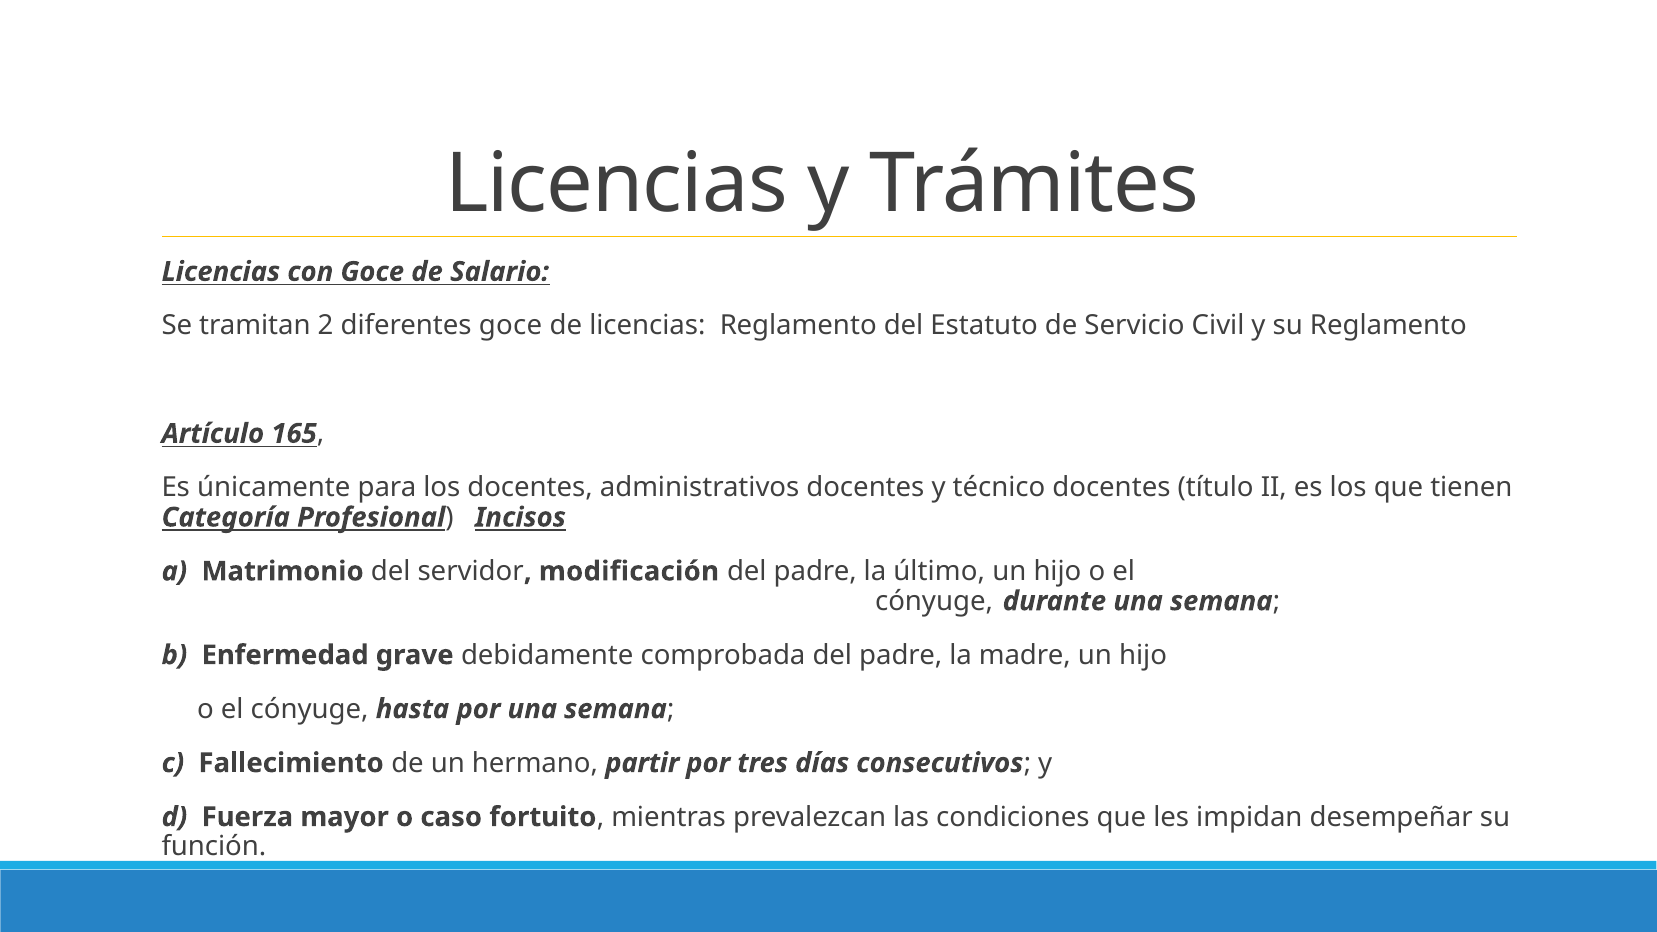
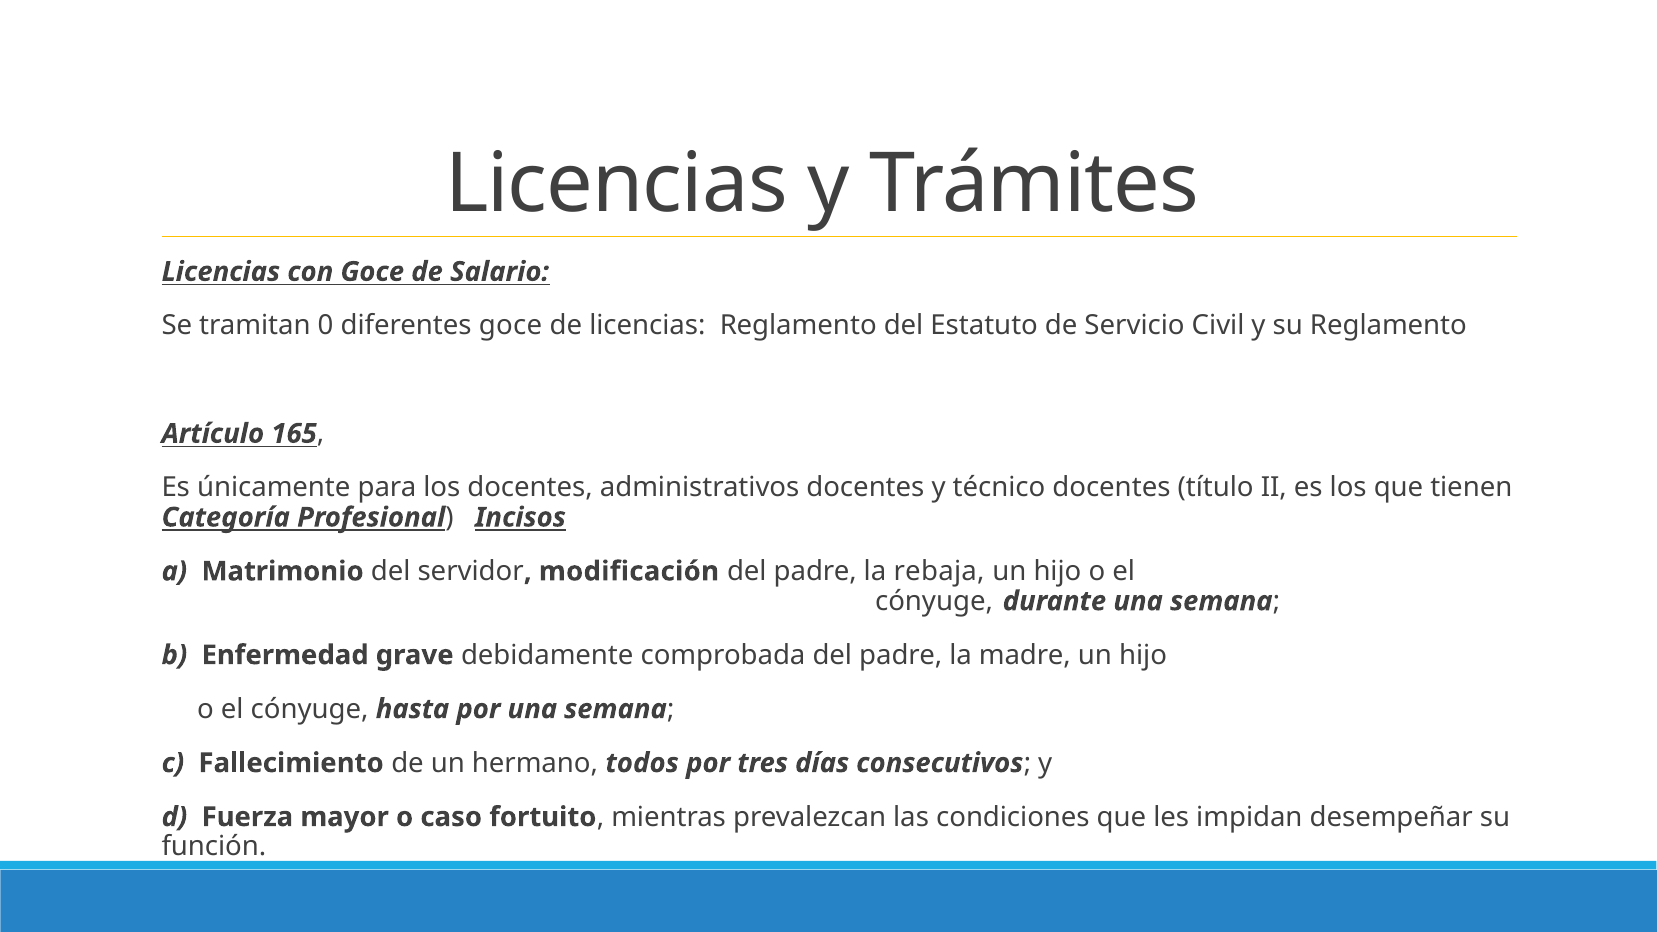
2: 2 -> 0 (326, 326)
último: último -> rebaja (939, 571)
partir: partir -> todos (642, 763)
